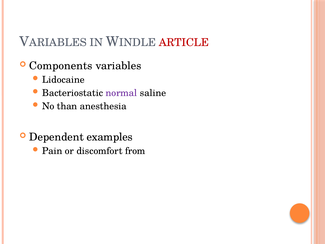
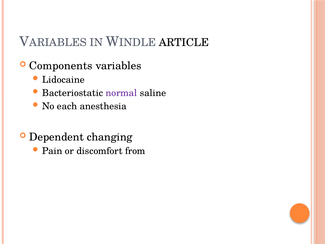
ARTICLE colour: red -> black (184, 42)
than: than -> each (67, 106)
examples: examples -> changing (110, 137)
